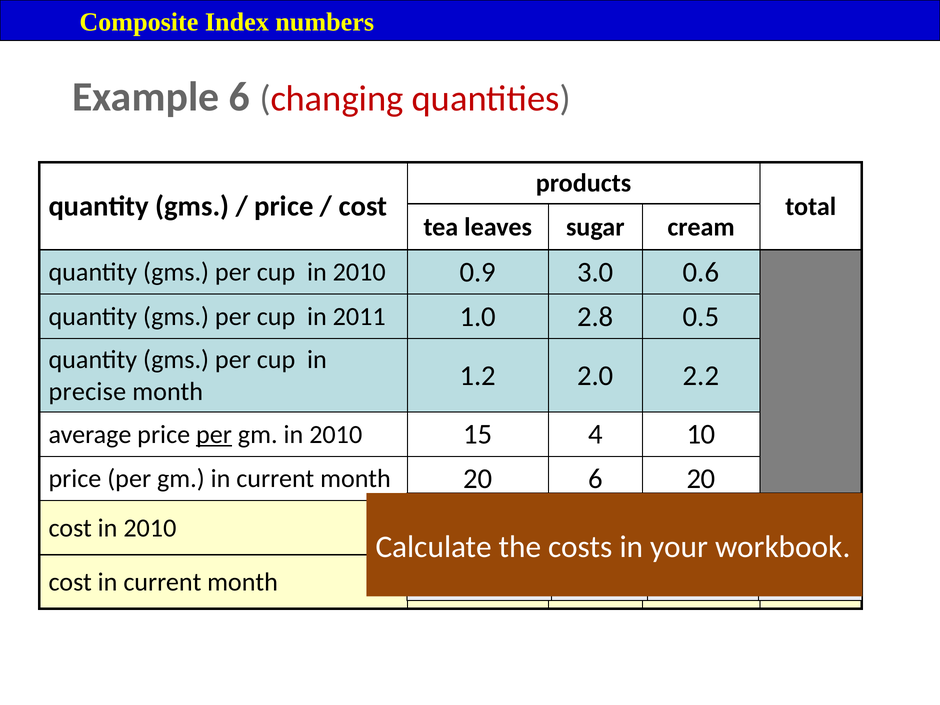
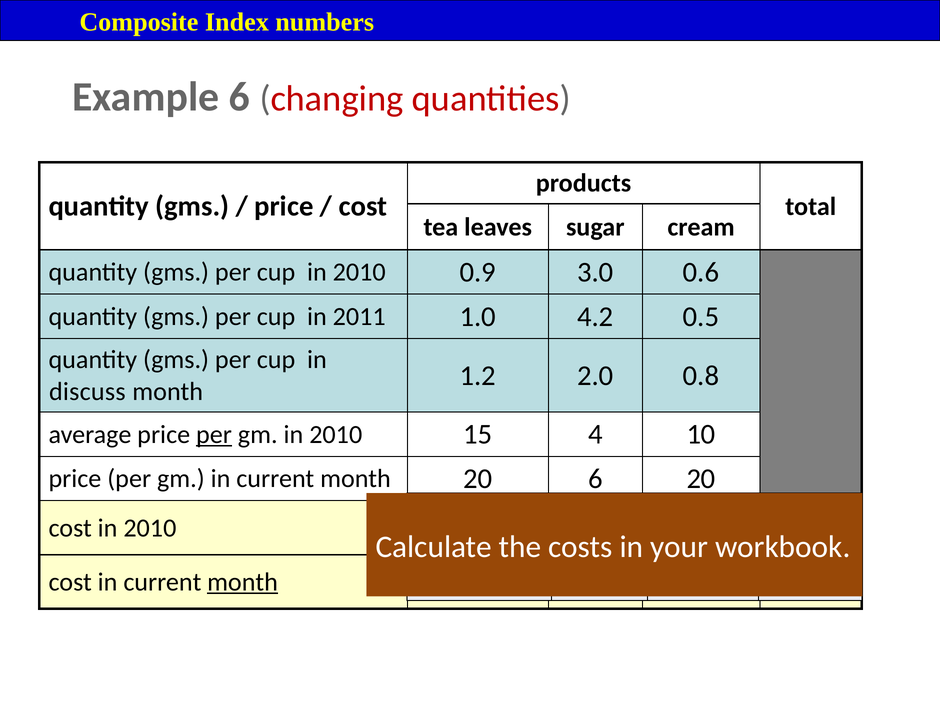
2.8: 2.8 -> 4.2 (595, 317)
2.2: 2.2 -> 0.8 (701, 376)
precise: precise -> discuss (87, 392)
month underline: none -> present (243, 582)
